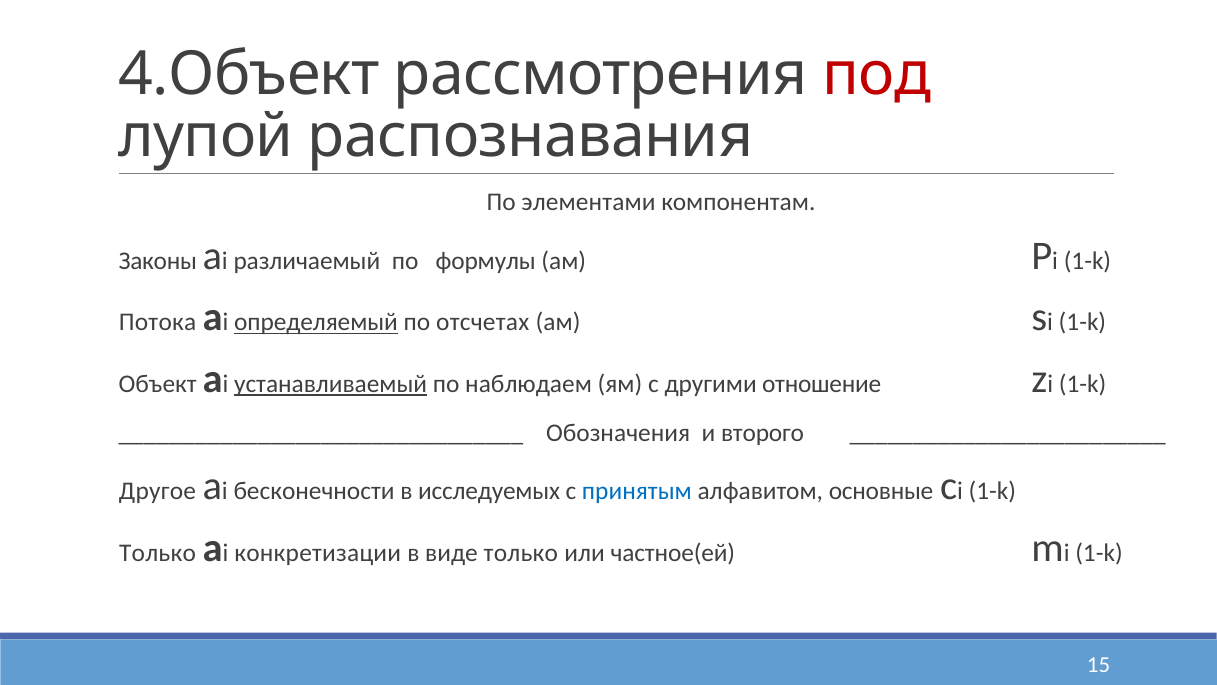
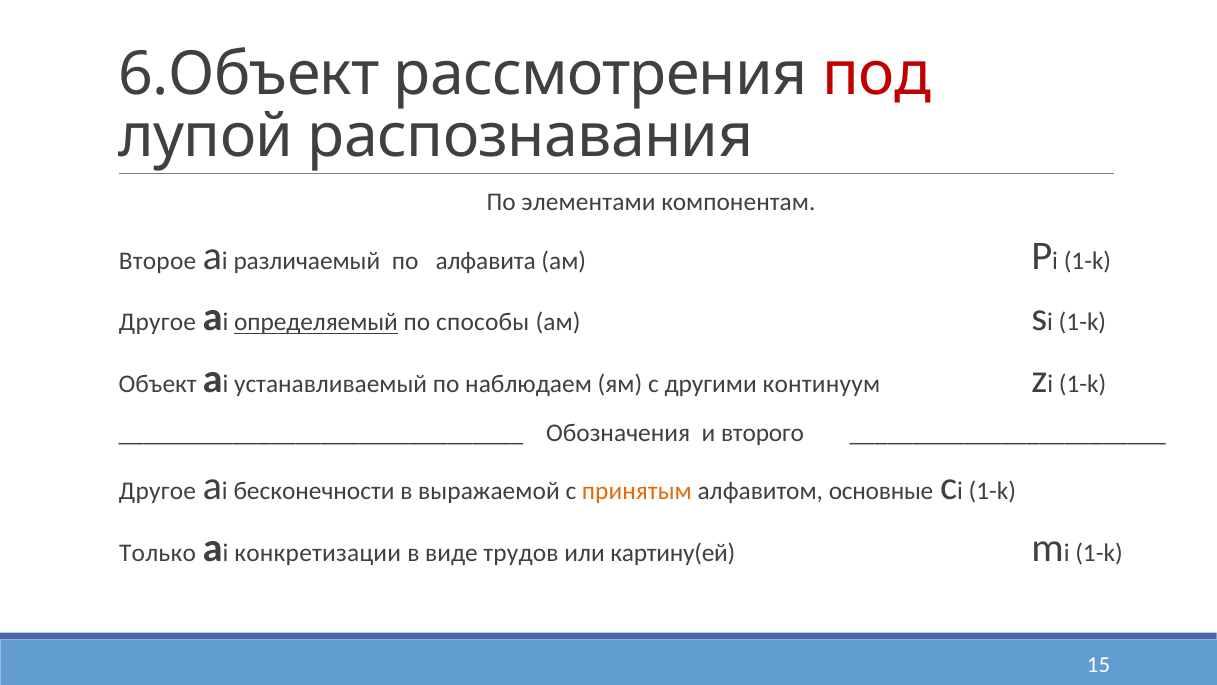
4.Объект: 4.Объект -> 6.Объект (249, 74)
Законы: Законы -> Второе (158, 261)
формулы: формулы -> алфавита (486, 261)
Потока: Потока -> Другое (158, 322)
отсчетах: отсчетах -> способы (483, 322)
устанавливаемый underline: present -> none (331, 384)
отношение: отношение -> континуум (821, 384)
исследуемых: исследуемых -> выражаемой (489, 491)
принятым colour: blue -> orange (637, 491)
виде только: только -> трудов (521, 552)
частное(ей: частное(ей -> картину(ей (673, 552)
